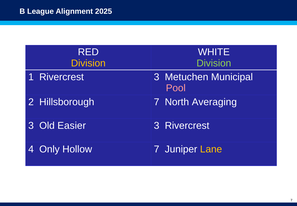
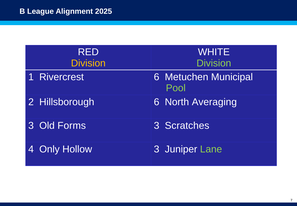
Rivercrest 3: 3 -> 6 (157, 77)
Pool colour: pink -> light green (176, 88)
Hillsborough 7: 7 -> 6 (157, 102)
Easier: Easier -> Forms (72, 125)
3 Rivercrest: Rivercrest -> Scratches (187, 125)
Hollow 7: 7 -> 3 (157, 149)
Lane colour: yellow -> light green (211, 149)
